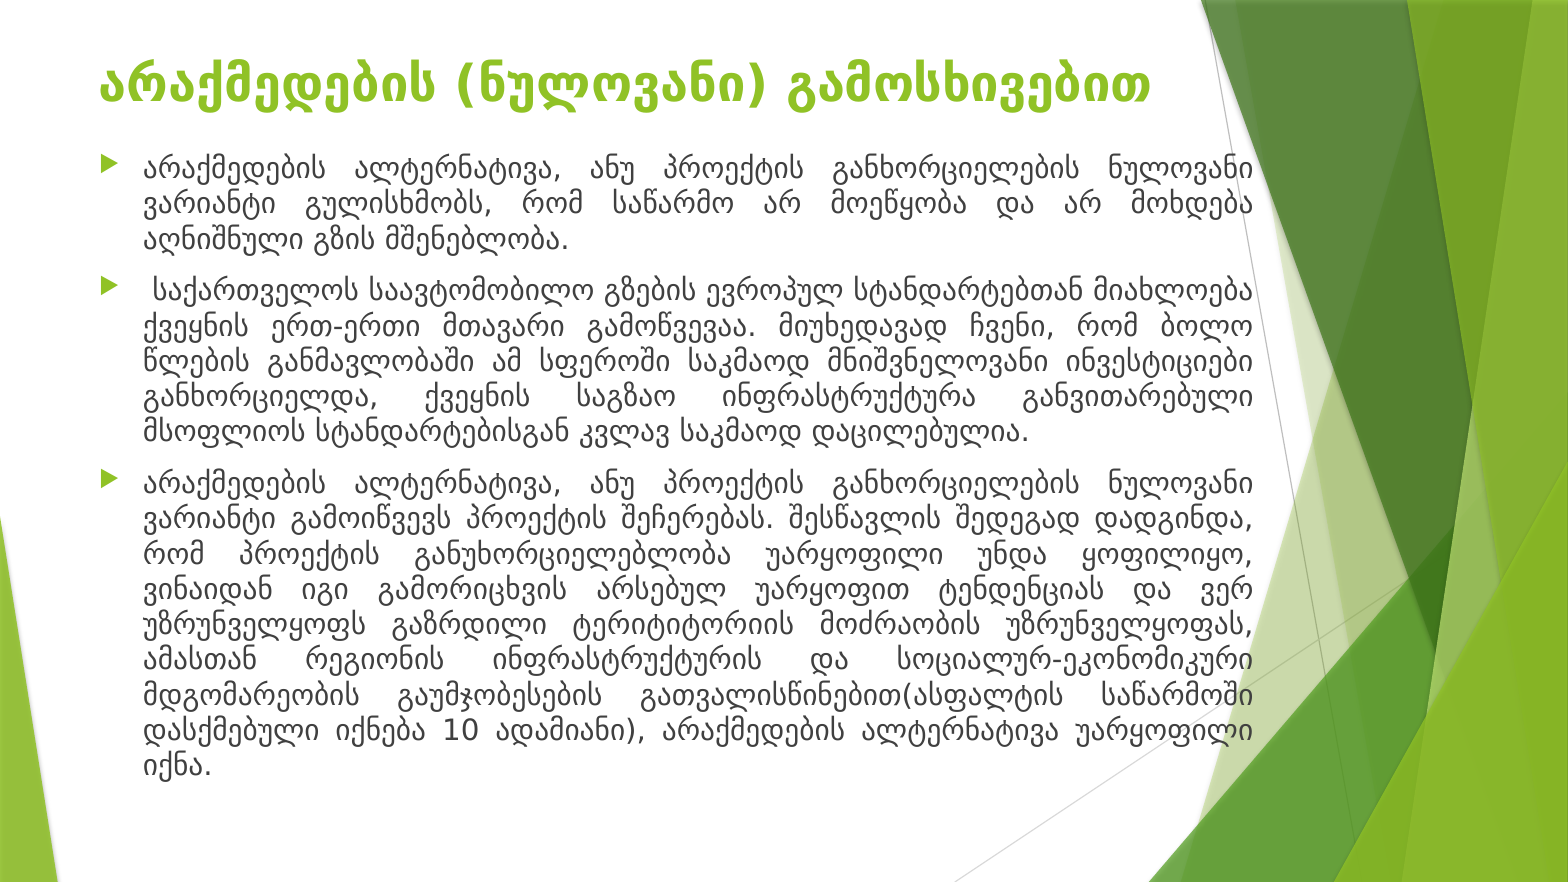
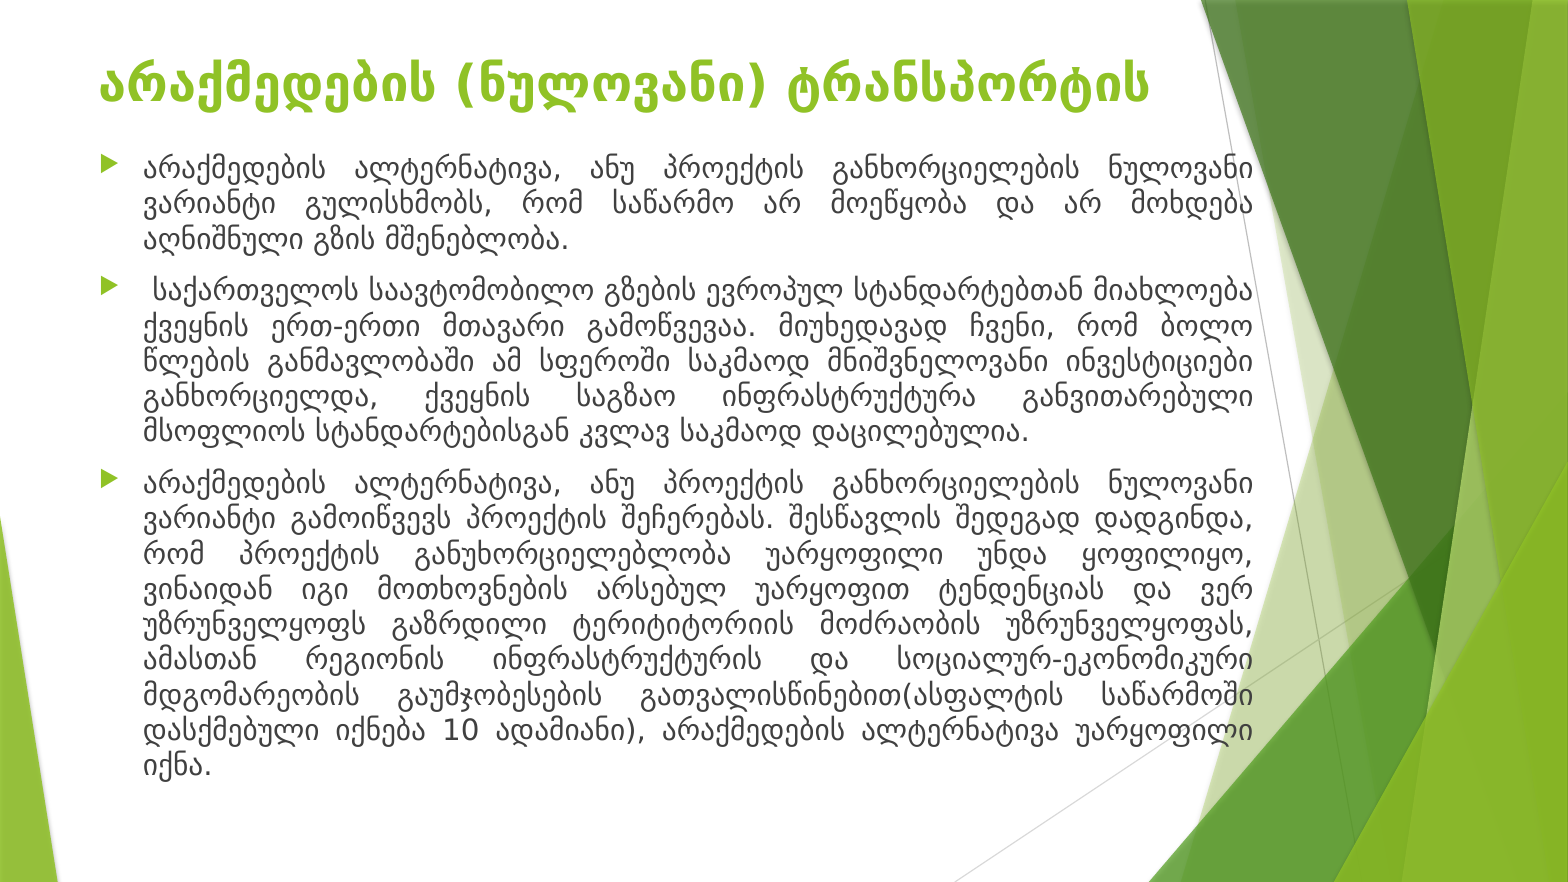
გამოსხივებით: გამოსხივებით -> ტრანსპორტის (969, 85)
გამორიცხვის: გამორიცხვის -> მოთხოვნების (473, 590)
